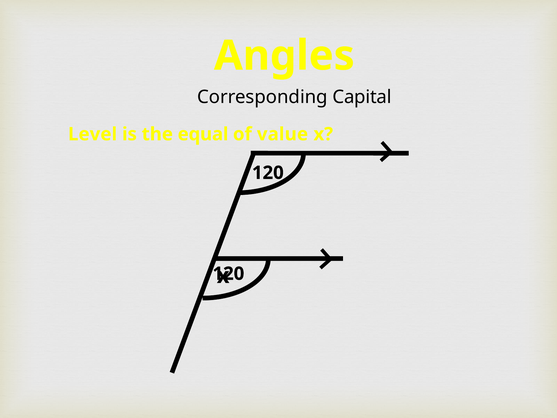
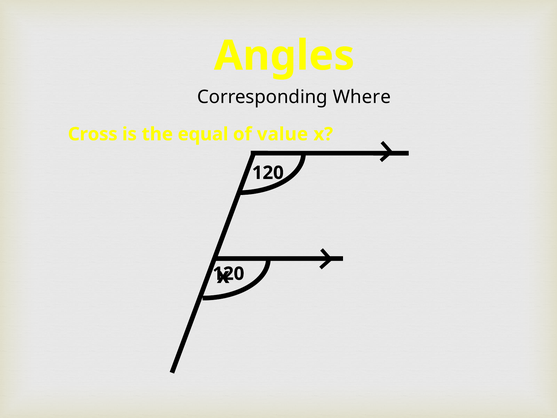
Capital: Capital -> Where (362, 97)
Level: Level -> Cross (93, 134)
